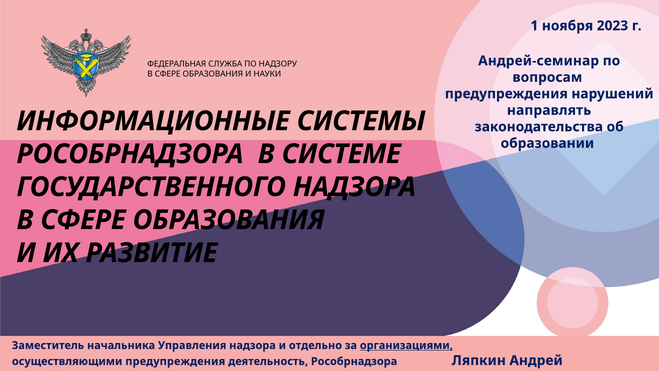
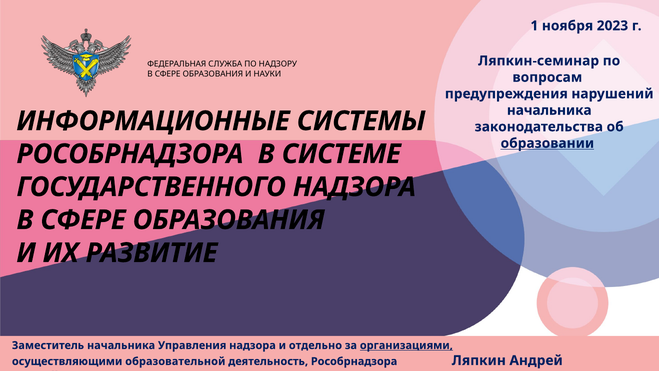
Андрей-семинар: Андрей-семинар -> Ляпкин-семинар (539, 61)
направлять: направлять -> начальника (549, 110)
образовании underline: none -> present (547, 143)
осуществляющими предупреждения: предупреждения -> образовательной (175, 361)
